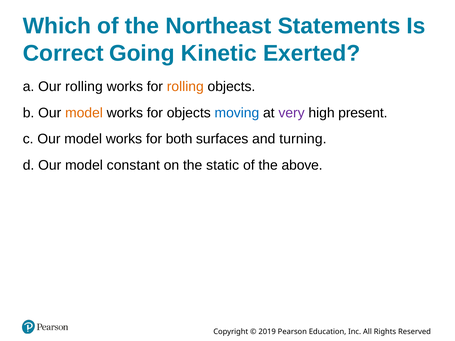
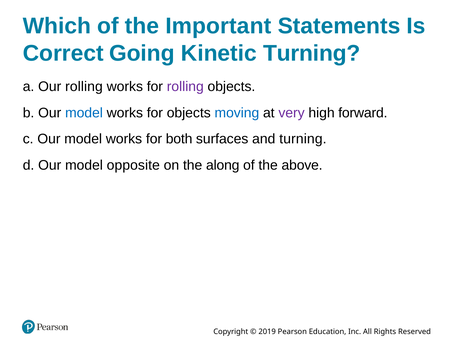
Northeast: Northeast -> Important (218, 26)
Kinetic Exerted: Exerted -> Turning (312, 53)
rolling colour: orange -> purple (185, 87)
model colour: orange -> blue (84, 113)
present: present -> forward (363, 113)
constant: constant -> opposite (133, 165)
static: static -> along (223, 165)
